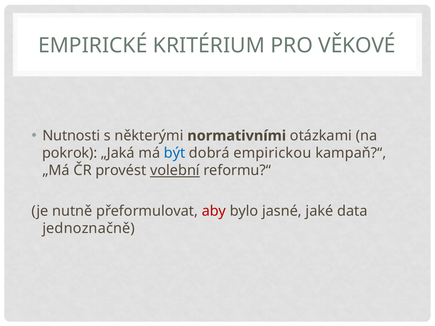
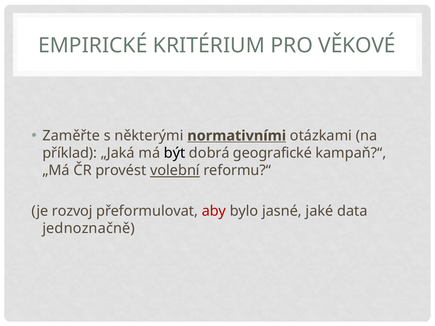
Nutnosti: Nutnosti -> Zaměřte (71, 136)
normativními underline: none -> present (237, 136)
pokrok: pokrok -> příklad (70, 153)
být colour: blue -> black (175, 153)
empirickou: empirickou -> geografické (273, 153)
nutně: nutně -> rozvoj (72, 211)
